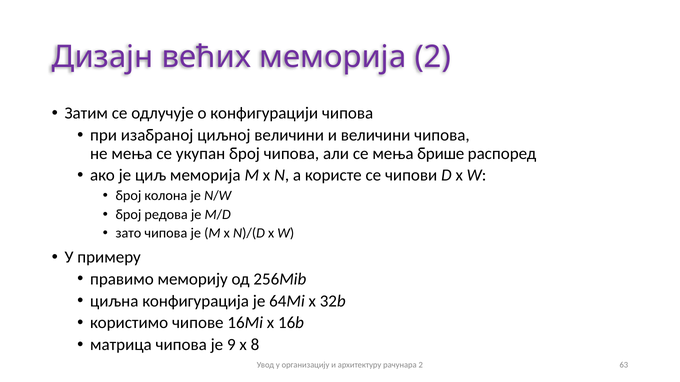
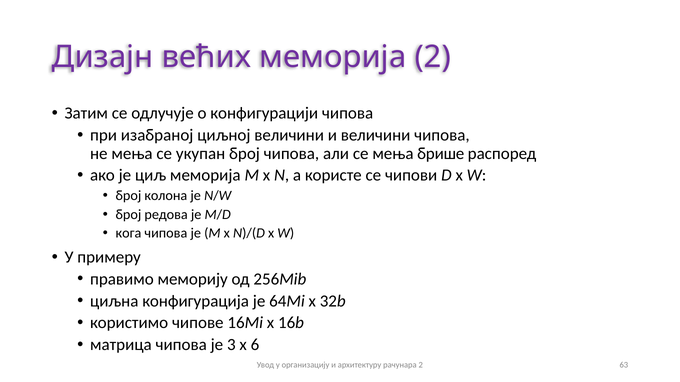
зато: зато -> кога (128, 234)
9: 9 -> 3 (231, 345)
8: 8 -> 6 (255, 345)
